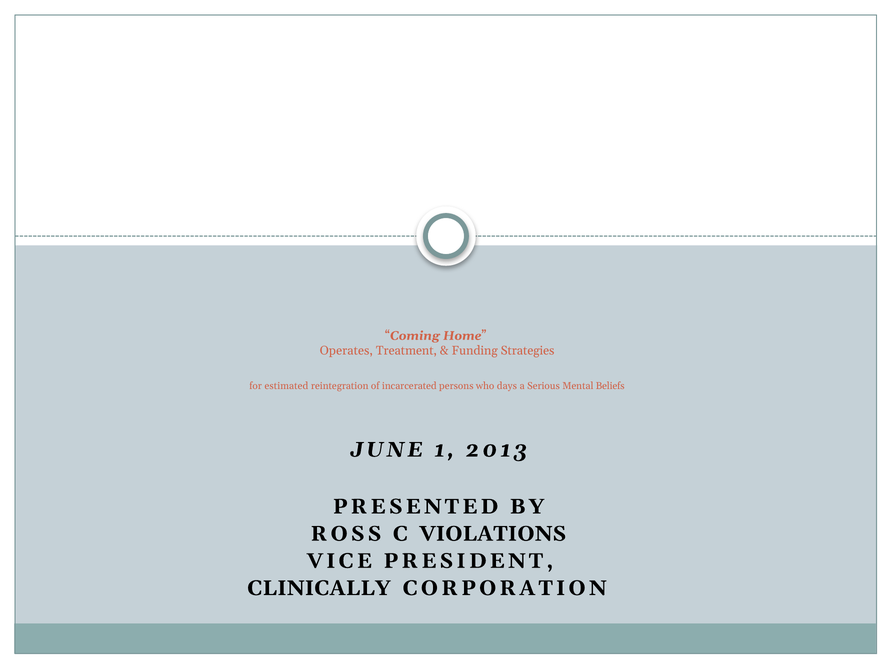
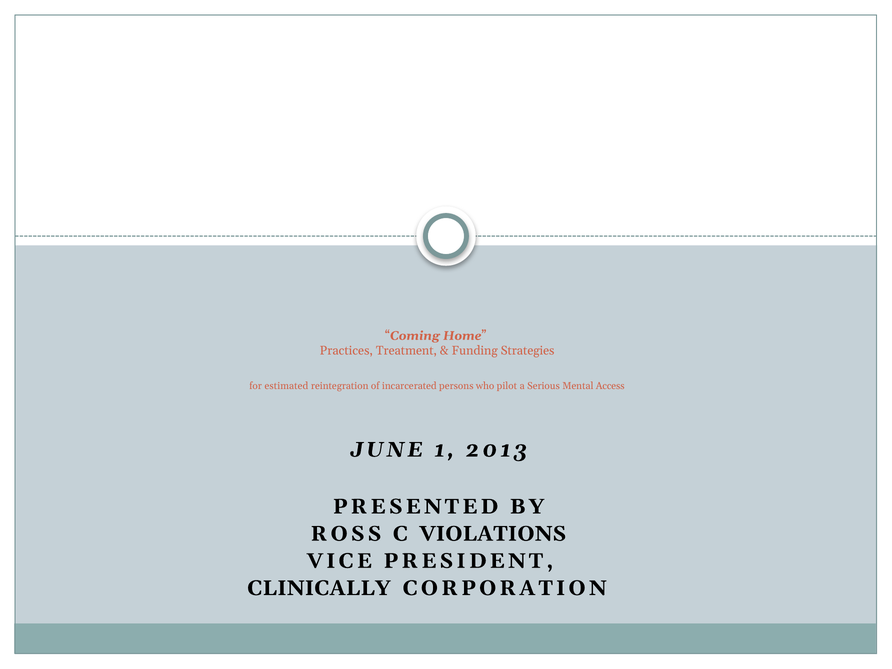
Operates: Operates -> Practices (346, 351)
days: days -> pilot (507, 386)
Beliefs: Beliefs -> Access (610, 386)
